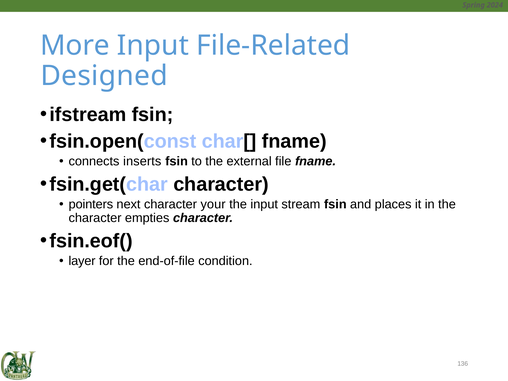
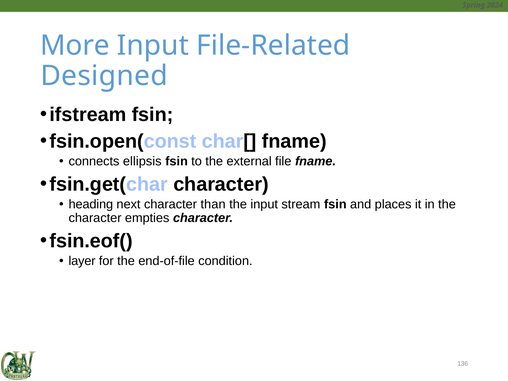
inserts: inserts -> ellipsis (142, 161)
pointers: pointers -> heading (91, 204)
your: your -> than (213, 204)
